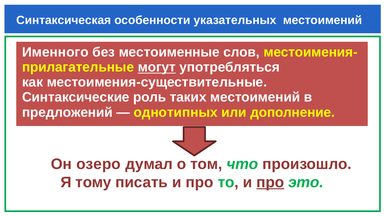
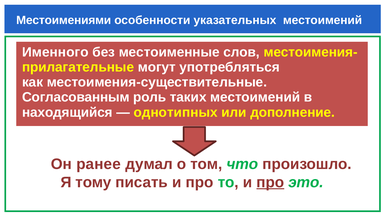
Синтаксическая: Синтаксическая -> Местоимениями (64, 20)
могут underline: present -> none (157, 67)
Синтаксические: Синтаксические -> Согласованным (76, 97)
предложений: предложений -> находящийся (67, 112)
озеро: озеро -> ранее (99, 164)
